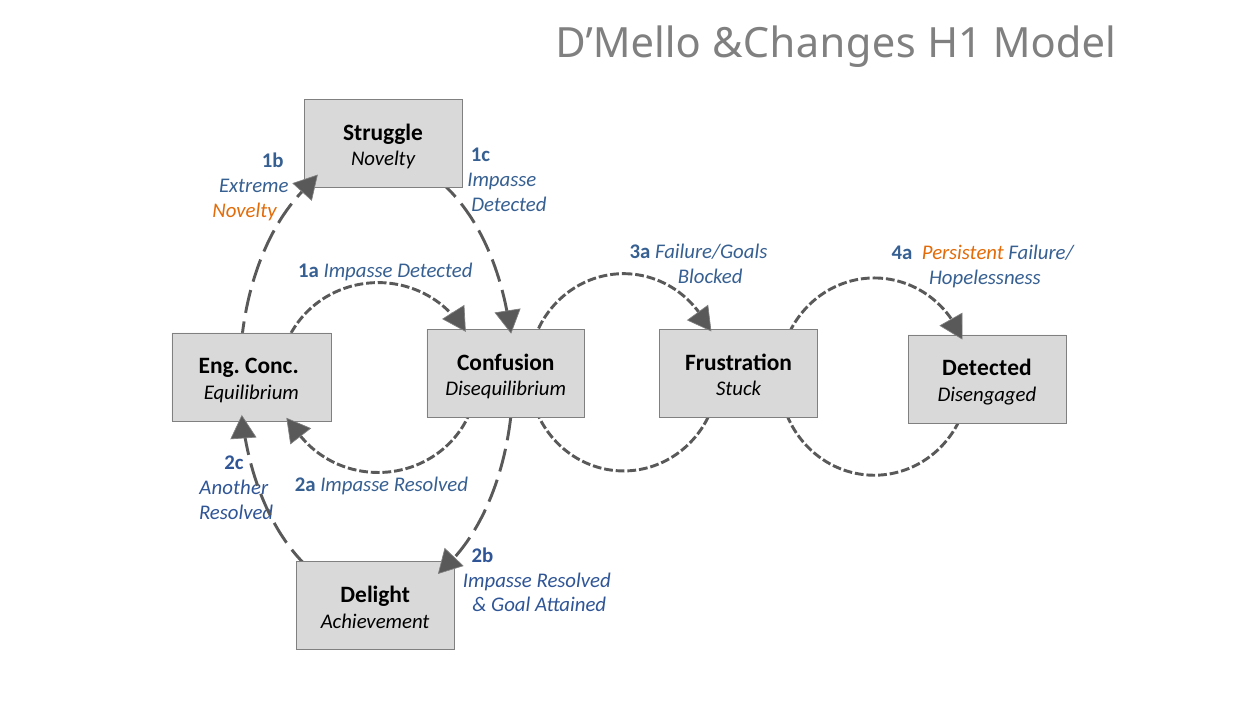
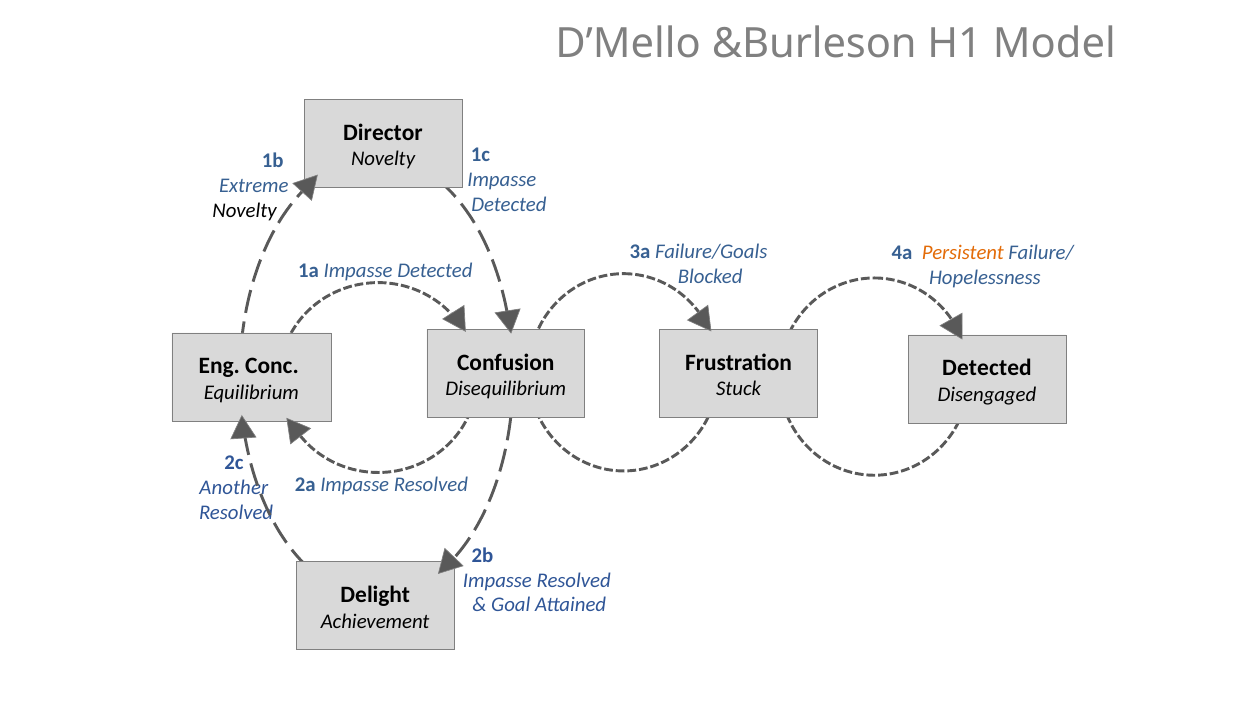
&Changes: &Changes -> &Burleson (814, 44)
Struggle: Struggle -> Director (383, 133)
Novelty colour: orange -> black (245, 211)
